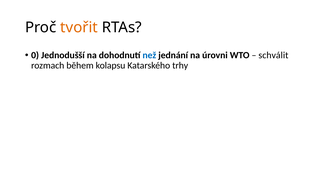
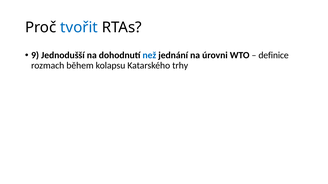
tvořit colour: orange -> blue (79, 28)
0: 0 -> 9 (35, 55)
schválit: schválit -> definice (274, 55)
